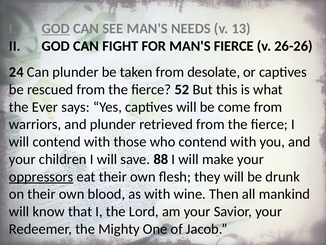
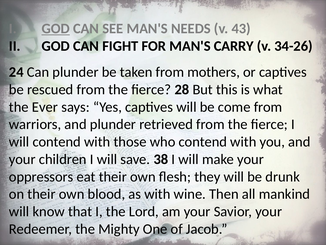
13: 13 -> 43 (241, 29)
MAN'S FIERCE: FIERCE -> CARRY (234, 46)
26-26: 26-26 -> 34-26 (294, 46)
desolate: desolate -> mothers (214, 72)
52: 52 -> 28 (182, 89)
88: 88 -> 38 (161, 159)
oppressors underline: present -> none (41, 176)
